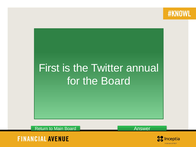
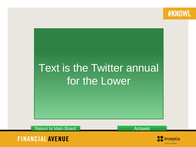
First: First -> Text (49, 68)
the Board: Board -> Lower (116, 81)
